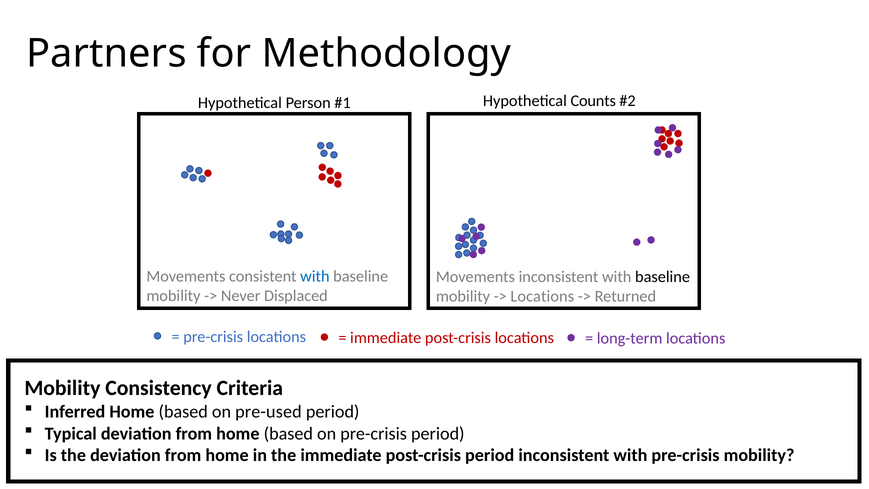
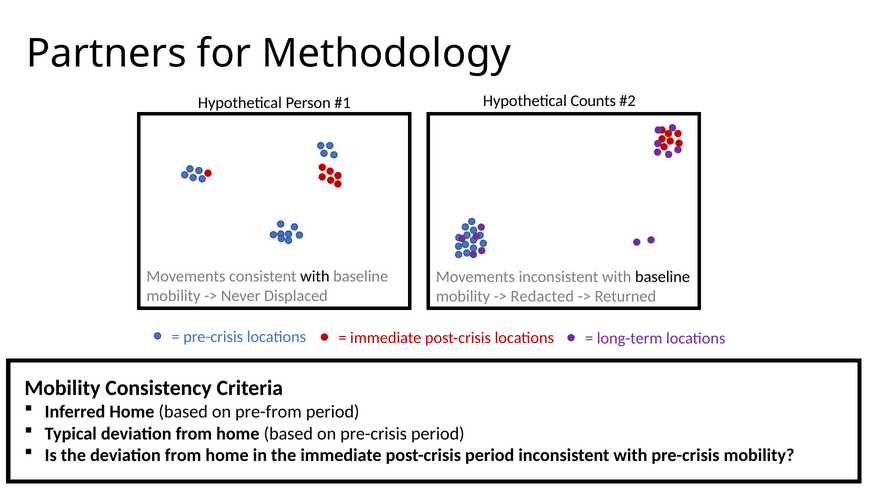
with colour: blue -> black (315, 276)
Locations: Locations -> Redacted (542, 296)
pre-used: pre-used -> pre-from (268, 412)
